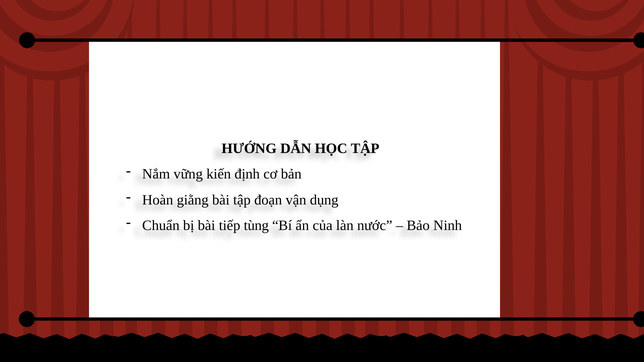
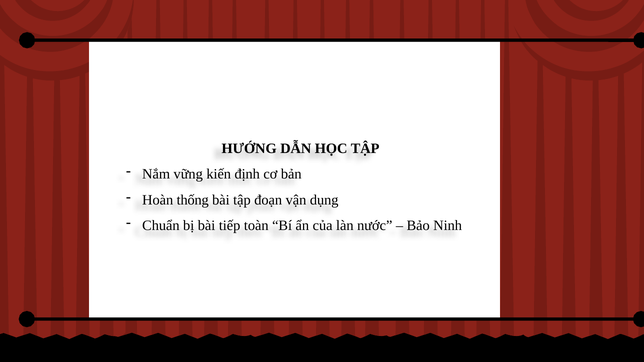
giằng: giằng -> thống (193, 200)
tùng: tùng -> toàn (256, 226)
